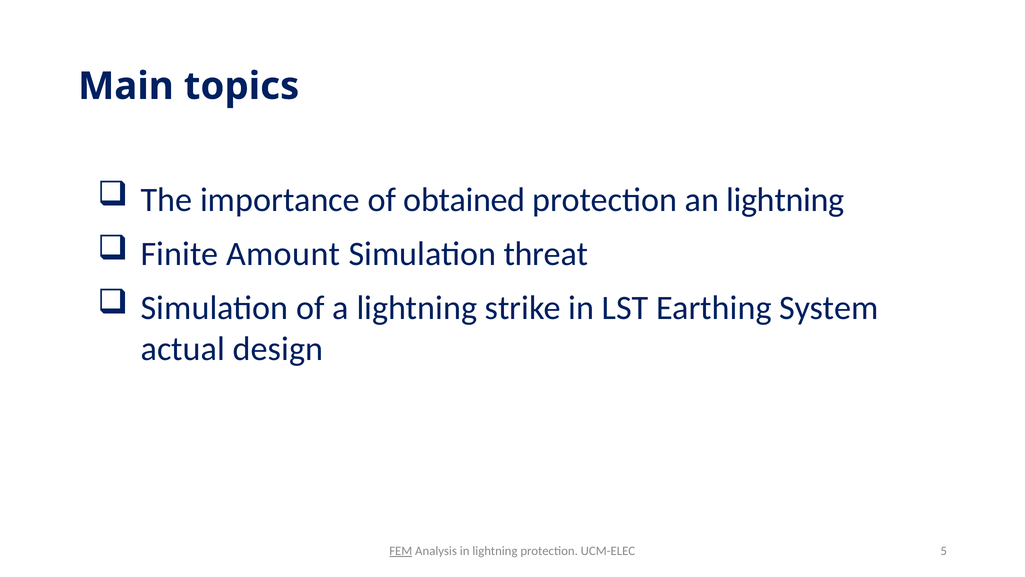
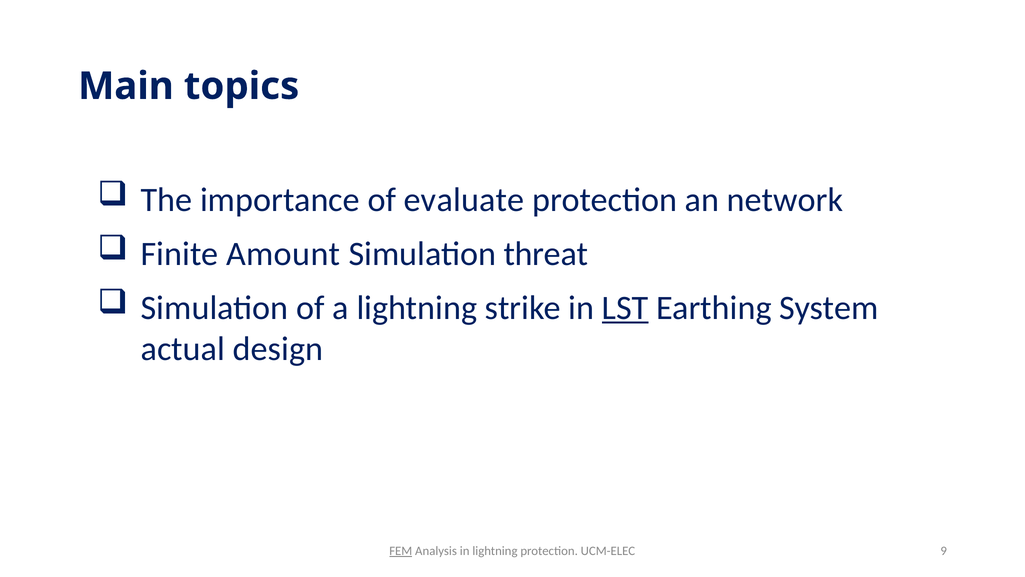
obtained: obtained -> evaluate (464, 200)
an lightning: lightning -> network (785, 200)
LST underline: none -> present (625, 308)
5: 5 -> 9 (944, 550)
